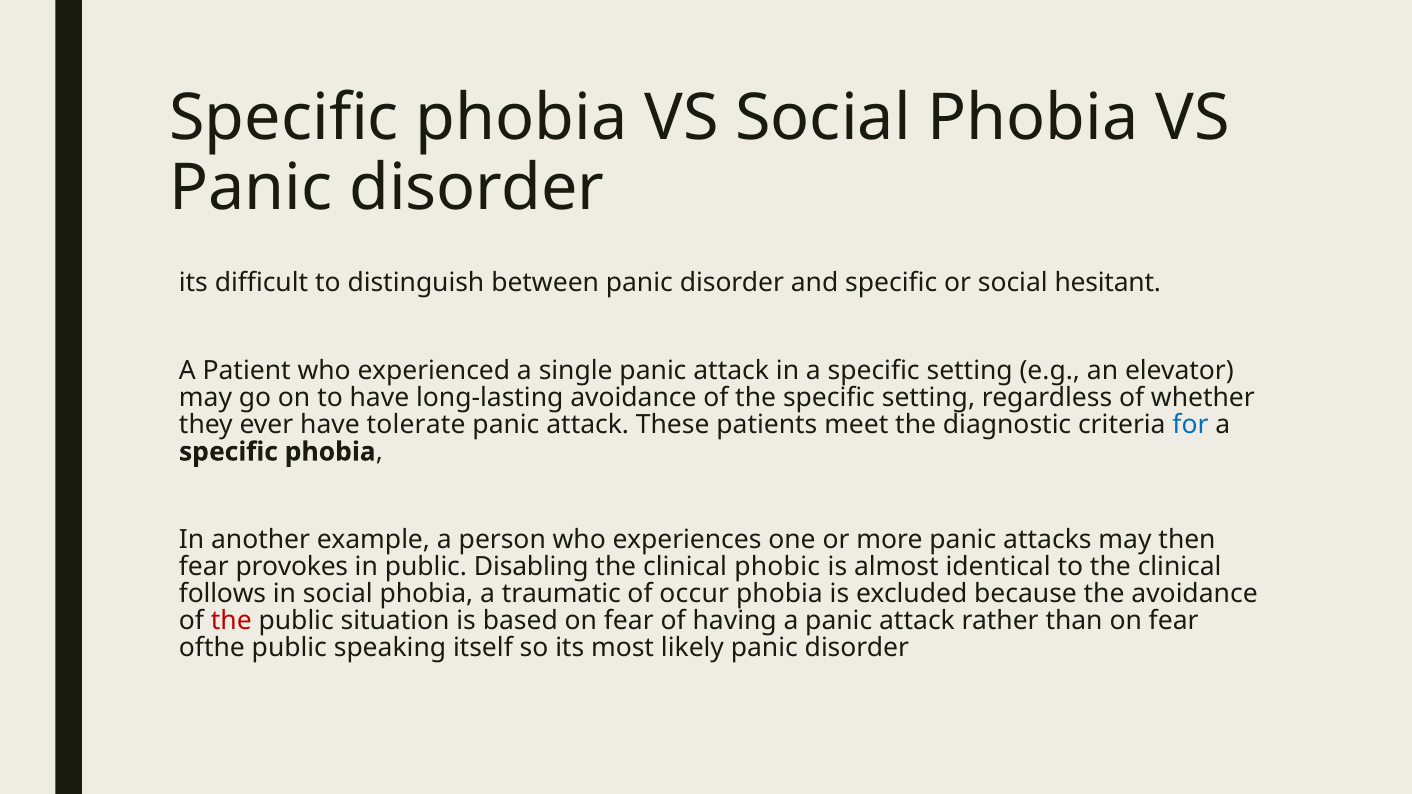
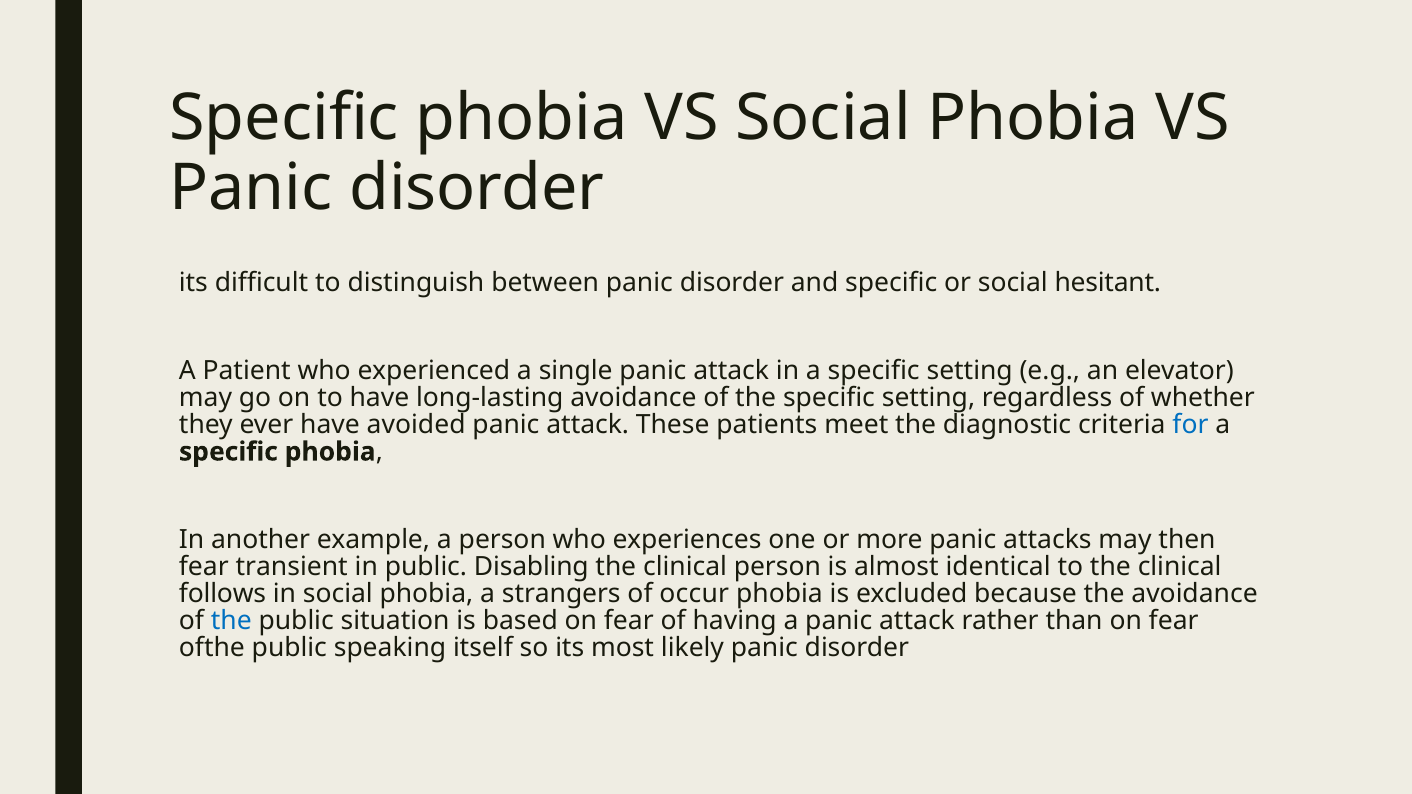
tolerate: tolerate -> avoided (416, 425)
provokes: provokes -> transient (292, 567)
clinical phobic: phobic -> person (777, 567)
traumatic: traumatic -> strangers (561, 594)
the colour: red -> blue (231, 621)
